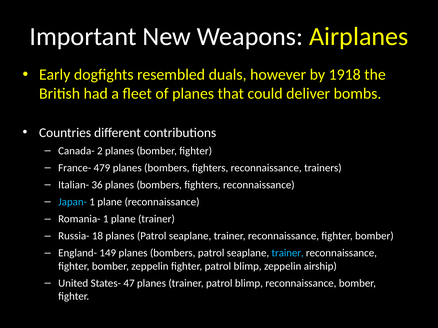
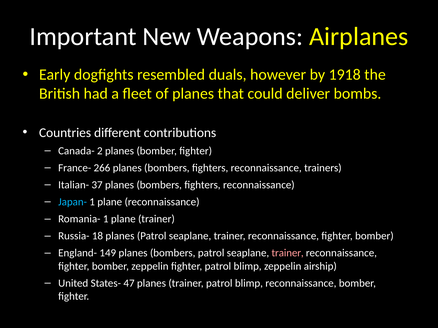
479: 479 -> 266 (102, 168)
36: 36 -> 37 (97, 185)
trainer colour: light blue -> pink (288, 253)
